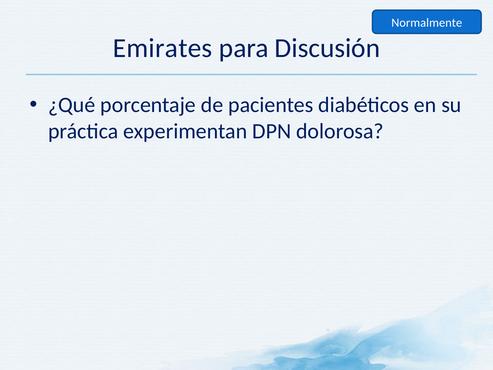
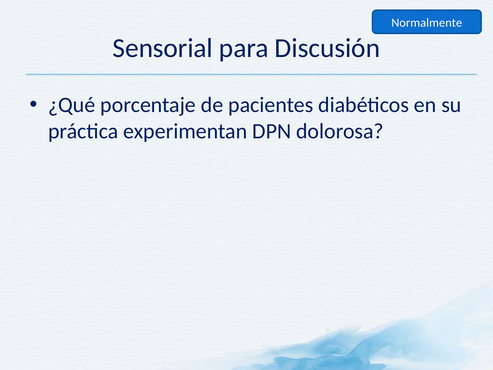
Emirates: Emirates -> Sensorial (163, 48)
